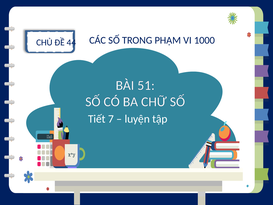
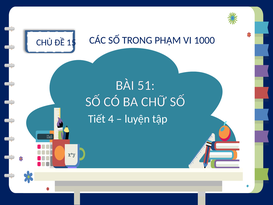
44: 44 -> 15 (71, 42)
7: 7 -> 4 (111, 119)
